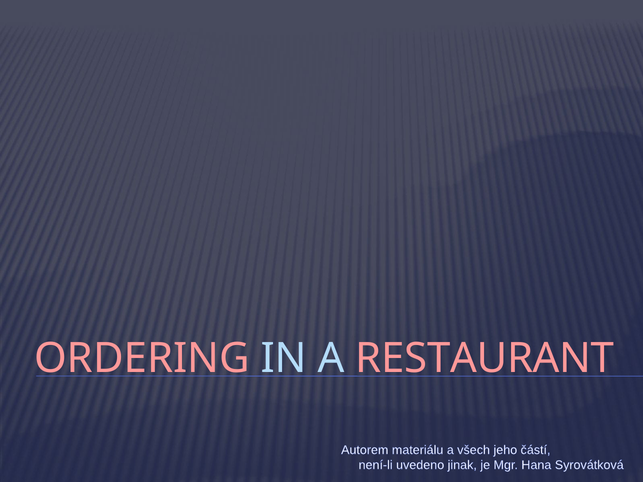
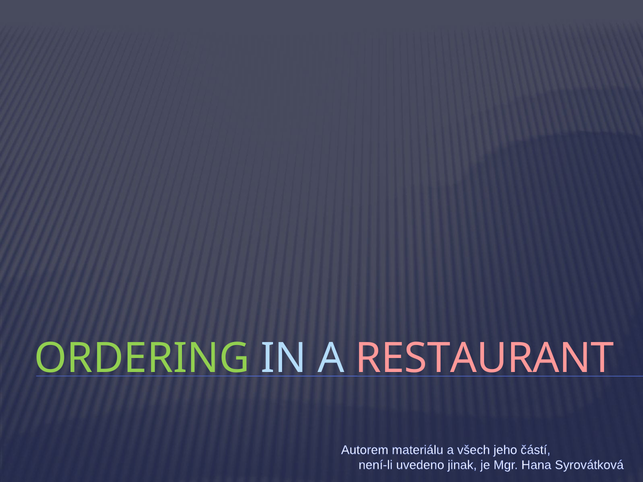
ORDERING colour: pink -> light green (142, 358)
